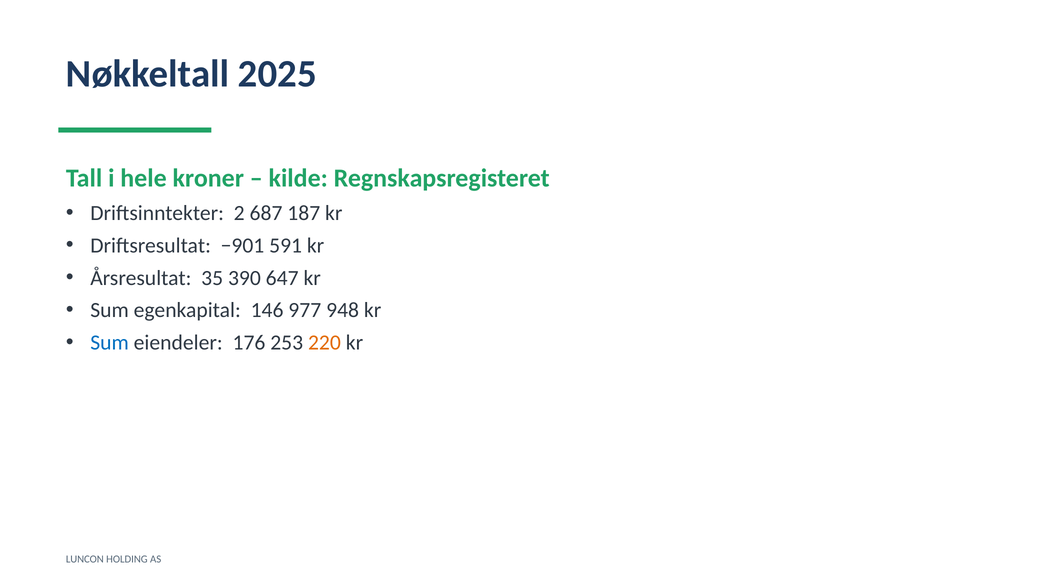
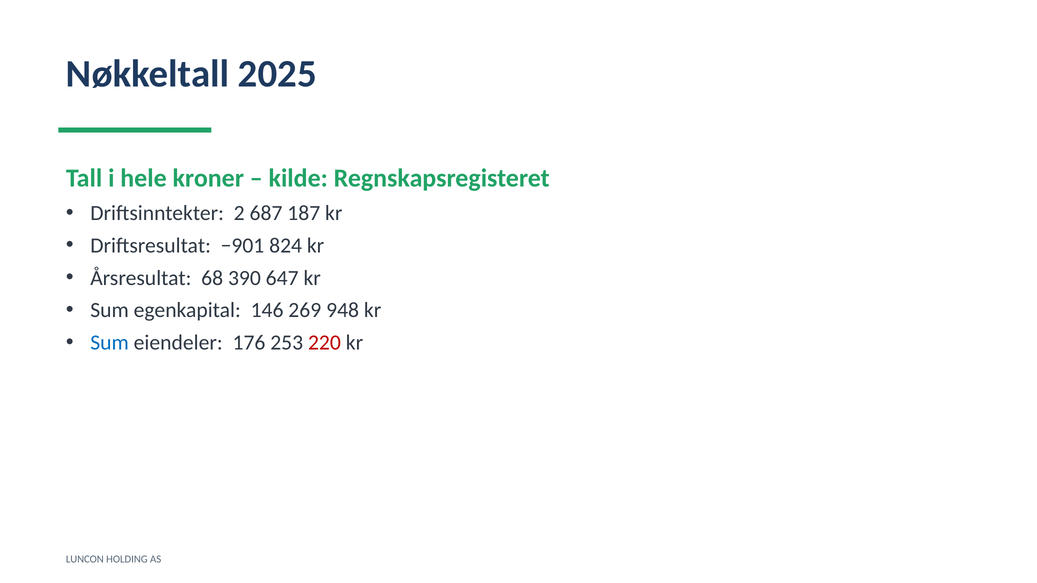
591: 591 -> 824 (286, 246)
35: 35 -> 68 (212, 278)
977: 977 -> 269 (305, 311)
220 colour: orange -> red (324, 343)
